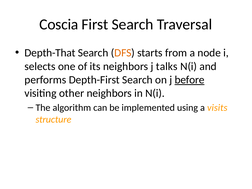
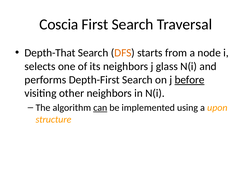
talks: talks -> glass (167, 66)
can underline: none -> present (100, 108)
visits: visits -> upon (217, 108)
